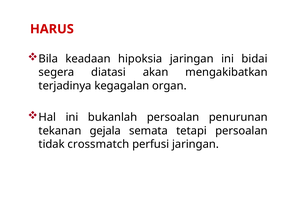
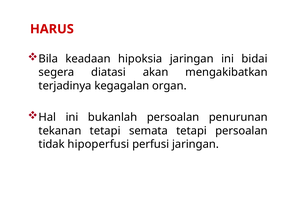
tekanan gejala: gejala -> tetapi (105, 131)
crossmatch: crossmatch -> hipoperfusi (98, 144)
